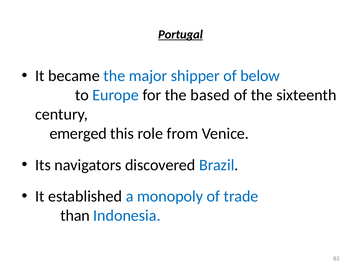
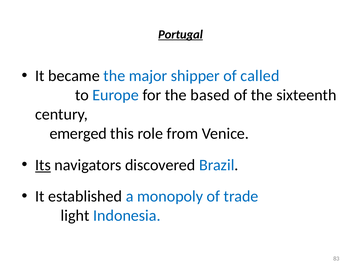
below: below -> called (260, 76)
Its underline: none -> present (43, 165)
than: than -> light (75, 215)
